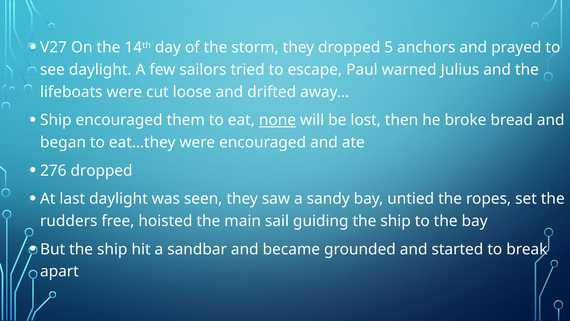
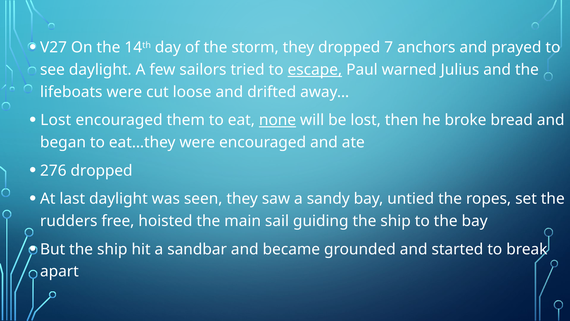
5: 5 -> 7 (389, 47)
escape underline: none -> present (315, 70)
Ship: Ship -> Lost (56, 120)
